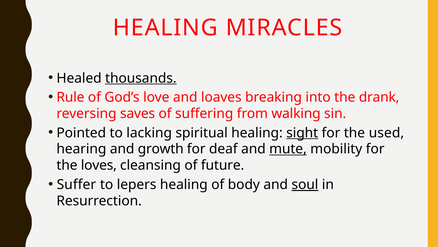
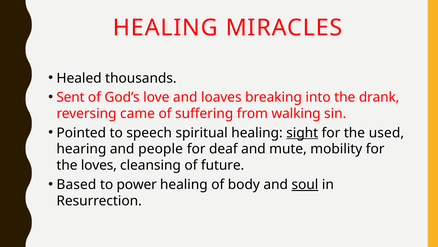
thousands underline: present -> none (141, 78)
Rule: Rule -> Sent (70, 97)
saves: saves -> came (137, 113)
lacking: lacking -> speech (149, 132)
growth: growth -> people (161, 149)
mute underline: present -> none (288, 149)
Suffer: Suffer -> Based (76, 184)
lepers: lepers -> power (137, 184)
